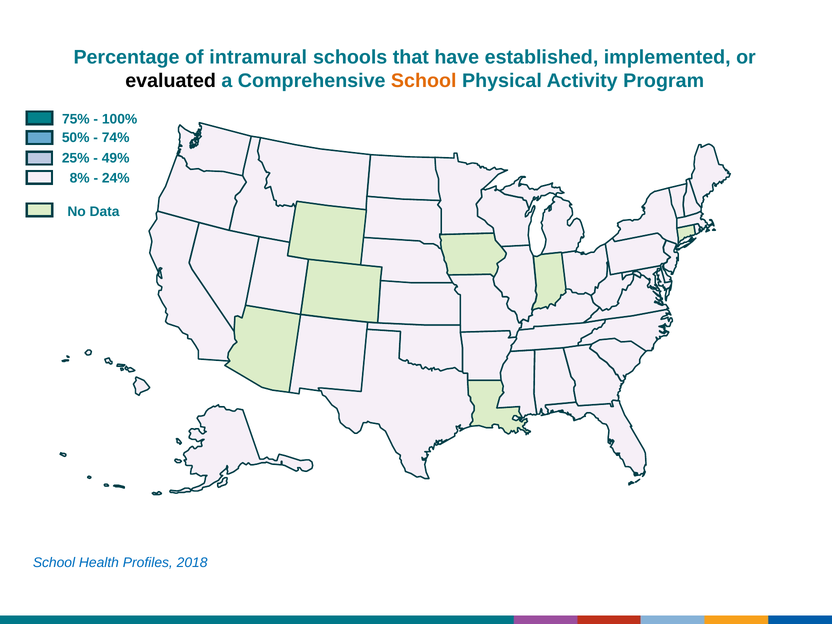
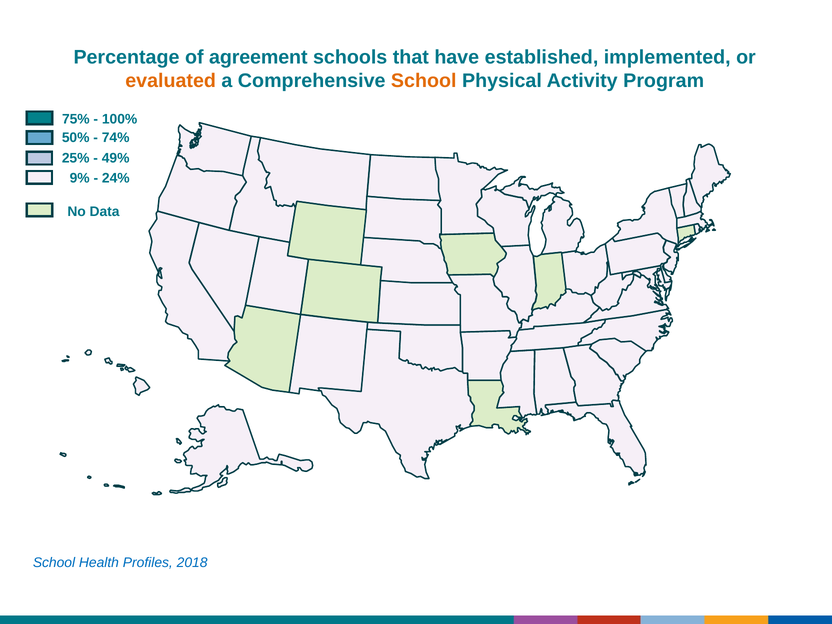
intramural: intramural -> agreement (258, 57)
evaluated colour: black -> orange (171, 81)
8%: 8% -> 9% (80, 178)
